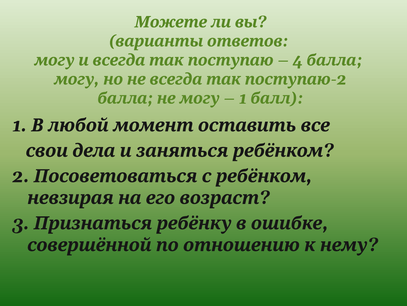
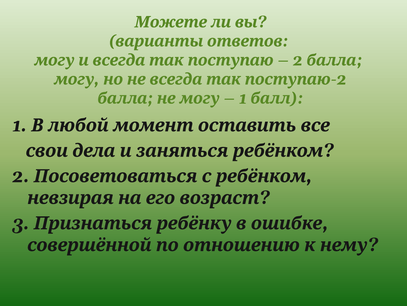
4: 4 -> 2 (298, 60)
